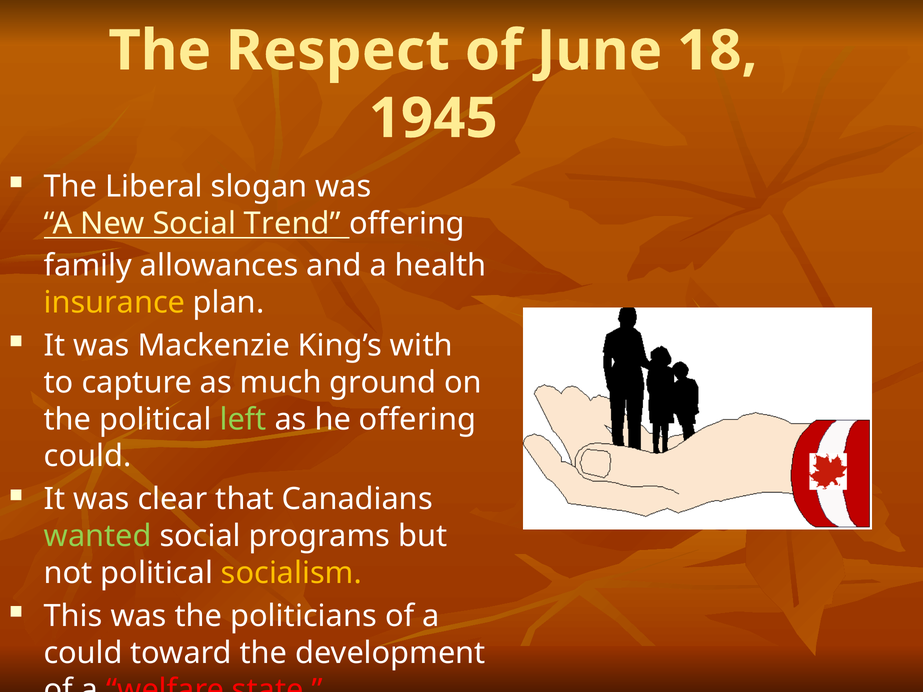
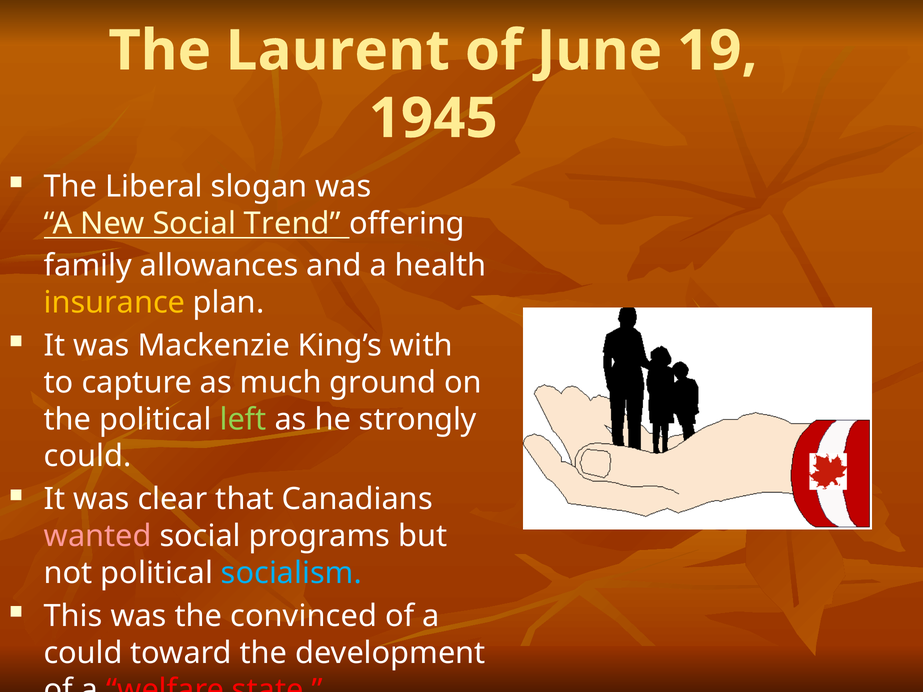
Respect: Respect -> Laurent (338, 51)
18: 18 -> 19 (717, 51)
he offering: offering -> strongly (418, 420)
wanted colour: light green -> pink (98, 536)
socialism colour: yellow -> light blue (291, 573)
politicians: politicians -> convinced (304, 616)
